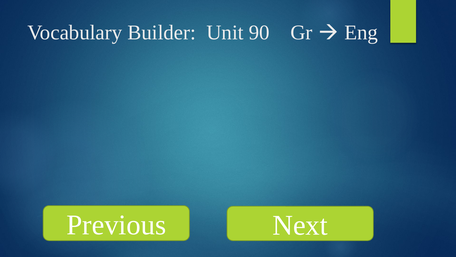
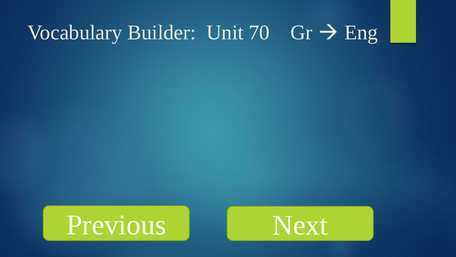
90: 90 -> 70 (259, 33)
